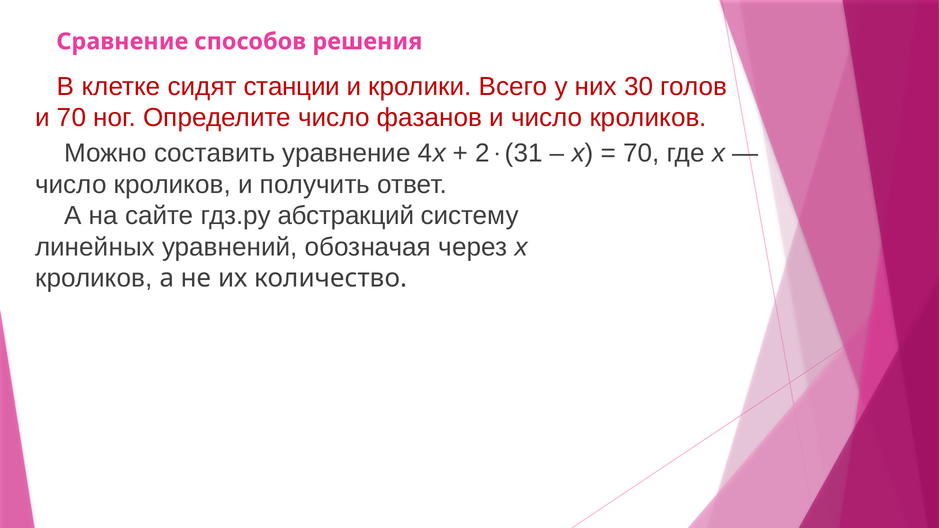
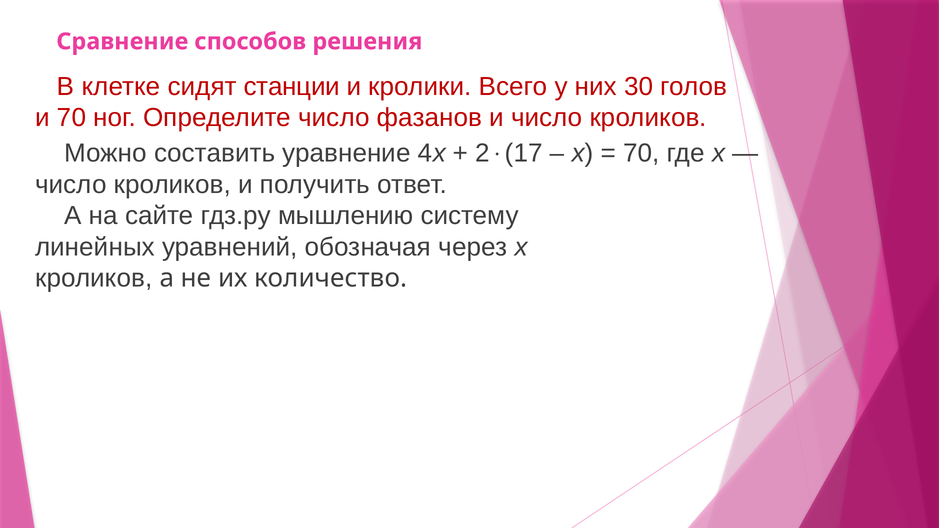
31: 31 -> 17 (524, 153)
абстракций: абстракций -> мышлению (346, 216)
